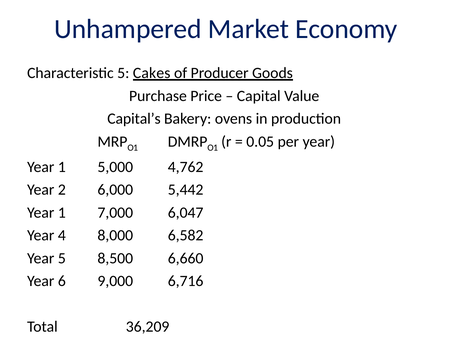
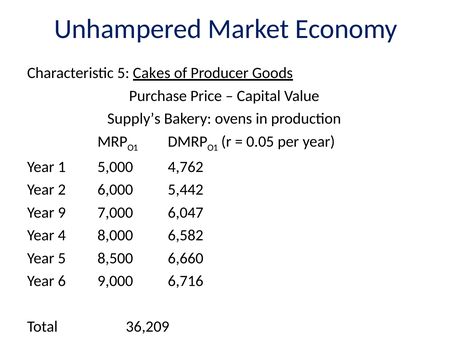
Capital’s: Capital’s -> Supply’s (134, 119)
1: 1 -> 9 (62, 213)
